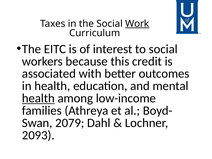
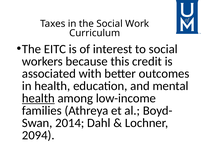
Work underline: present -> none (137, 24)
2079: 2079 -> 2014 (70, 123)
2093: 2093 -> 2094 (38, 135)
